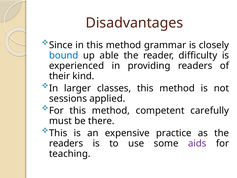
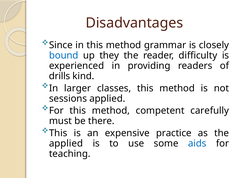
able: able -> they (109, 55)
their: their -> drills (60, 76)
readers: readers -> applied (66, 143)
aids colour: purple -> blue (197, 143)
